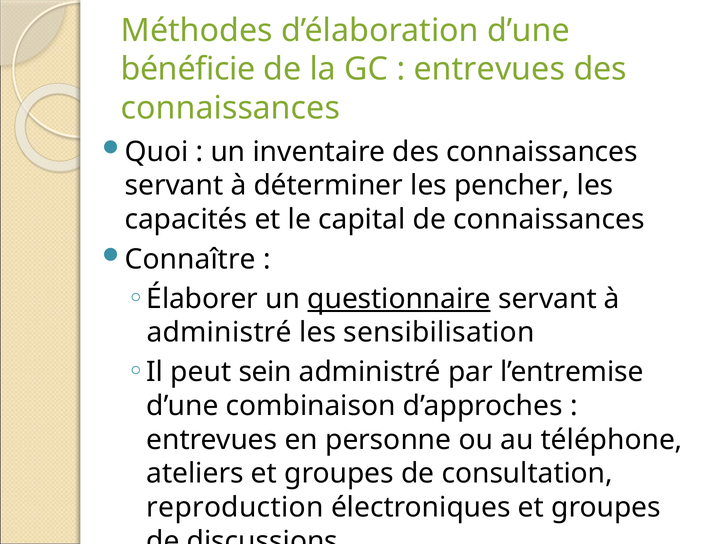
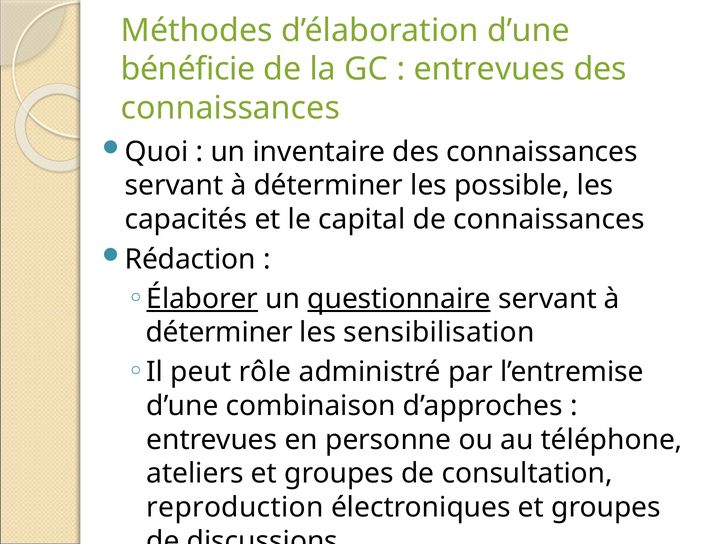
pencher: pencher -> possible (512, 186)
Connaître: Connaître -> Rédaction (190, 259)
Élaborer underline: none -> present (202, 299)
administré: administré -> déterminer (219, 333)
sein: sein -> rôle (265, 372)
